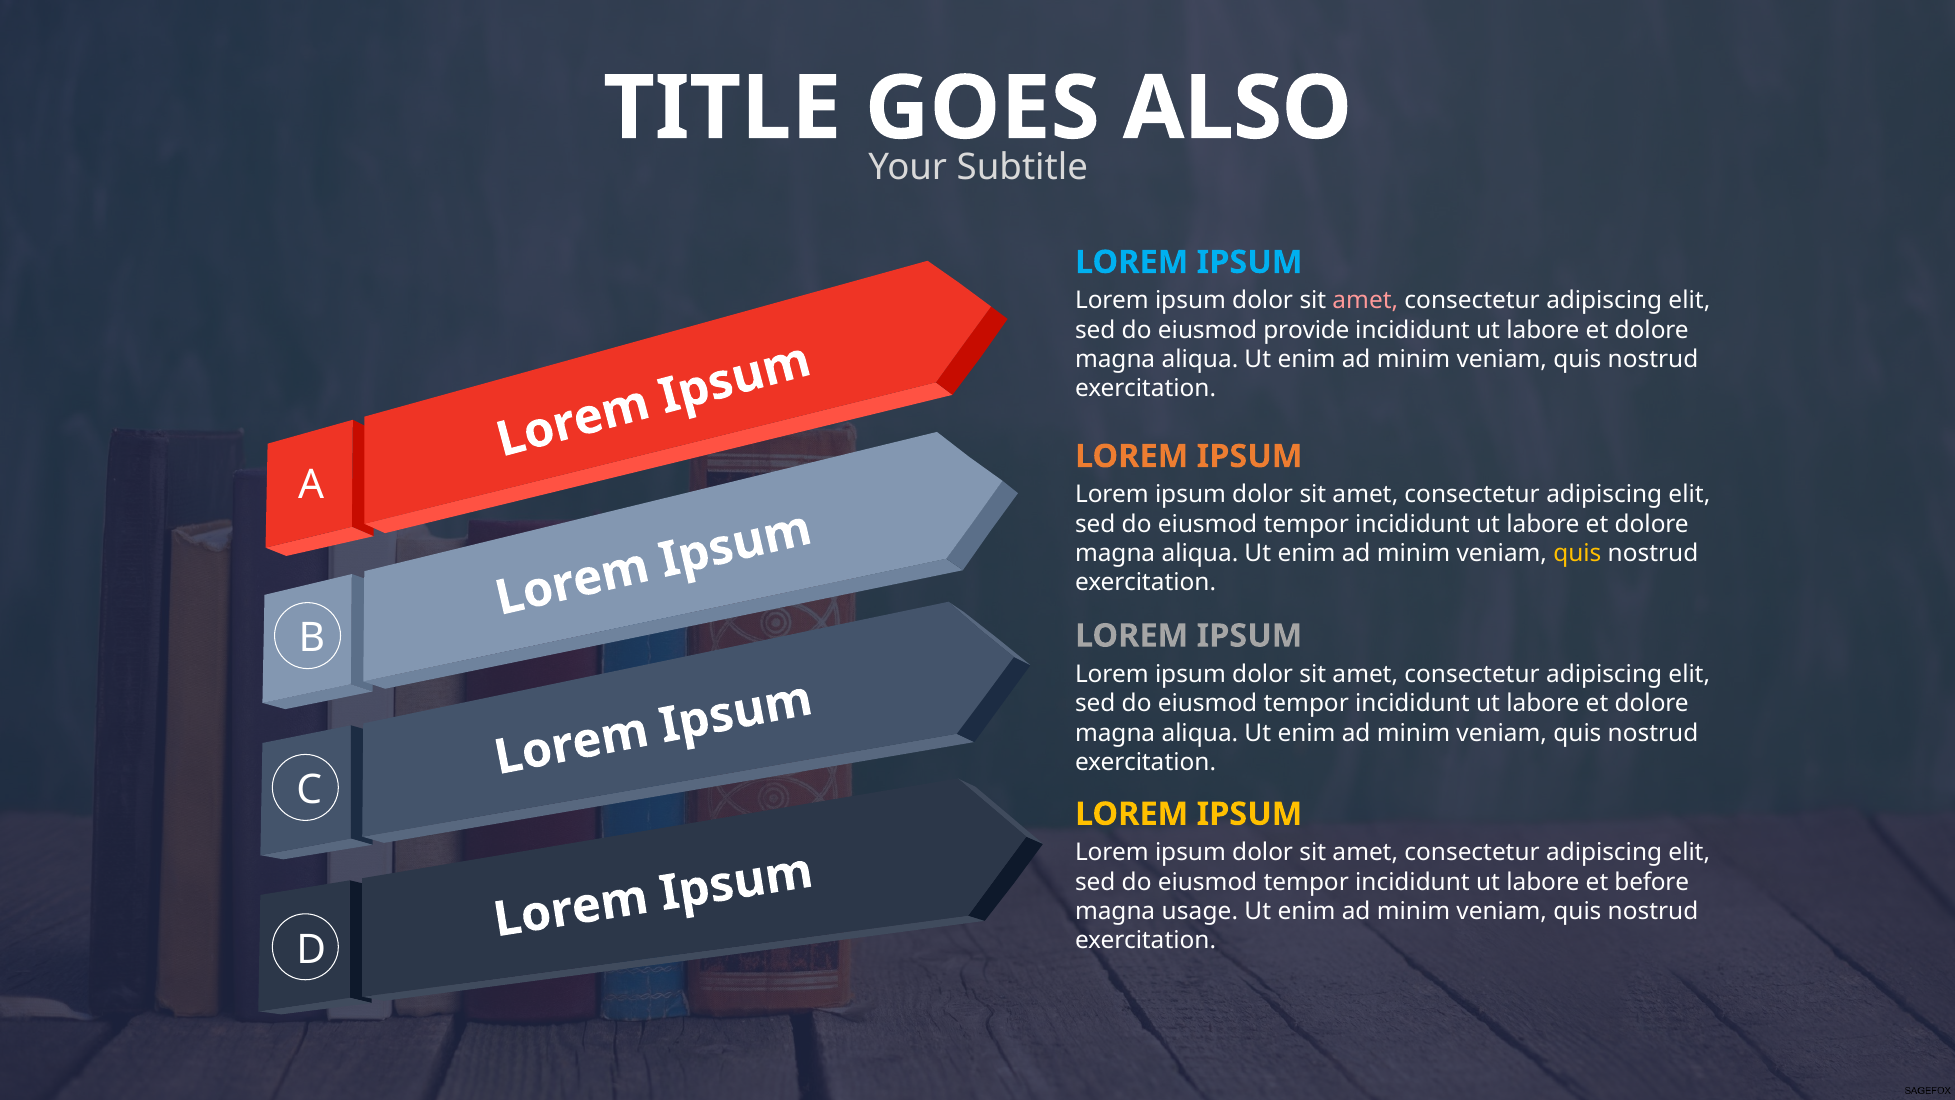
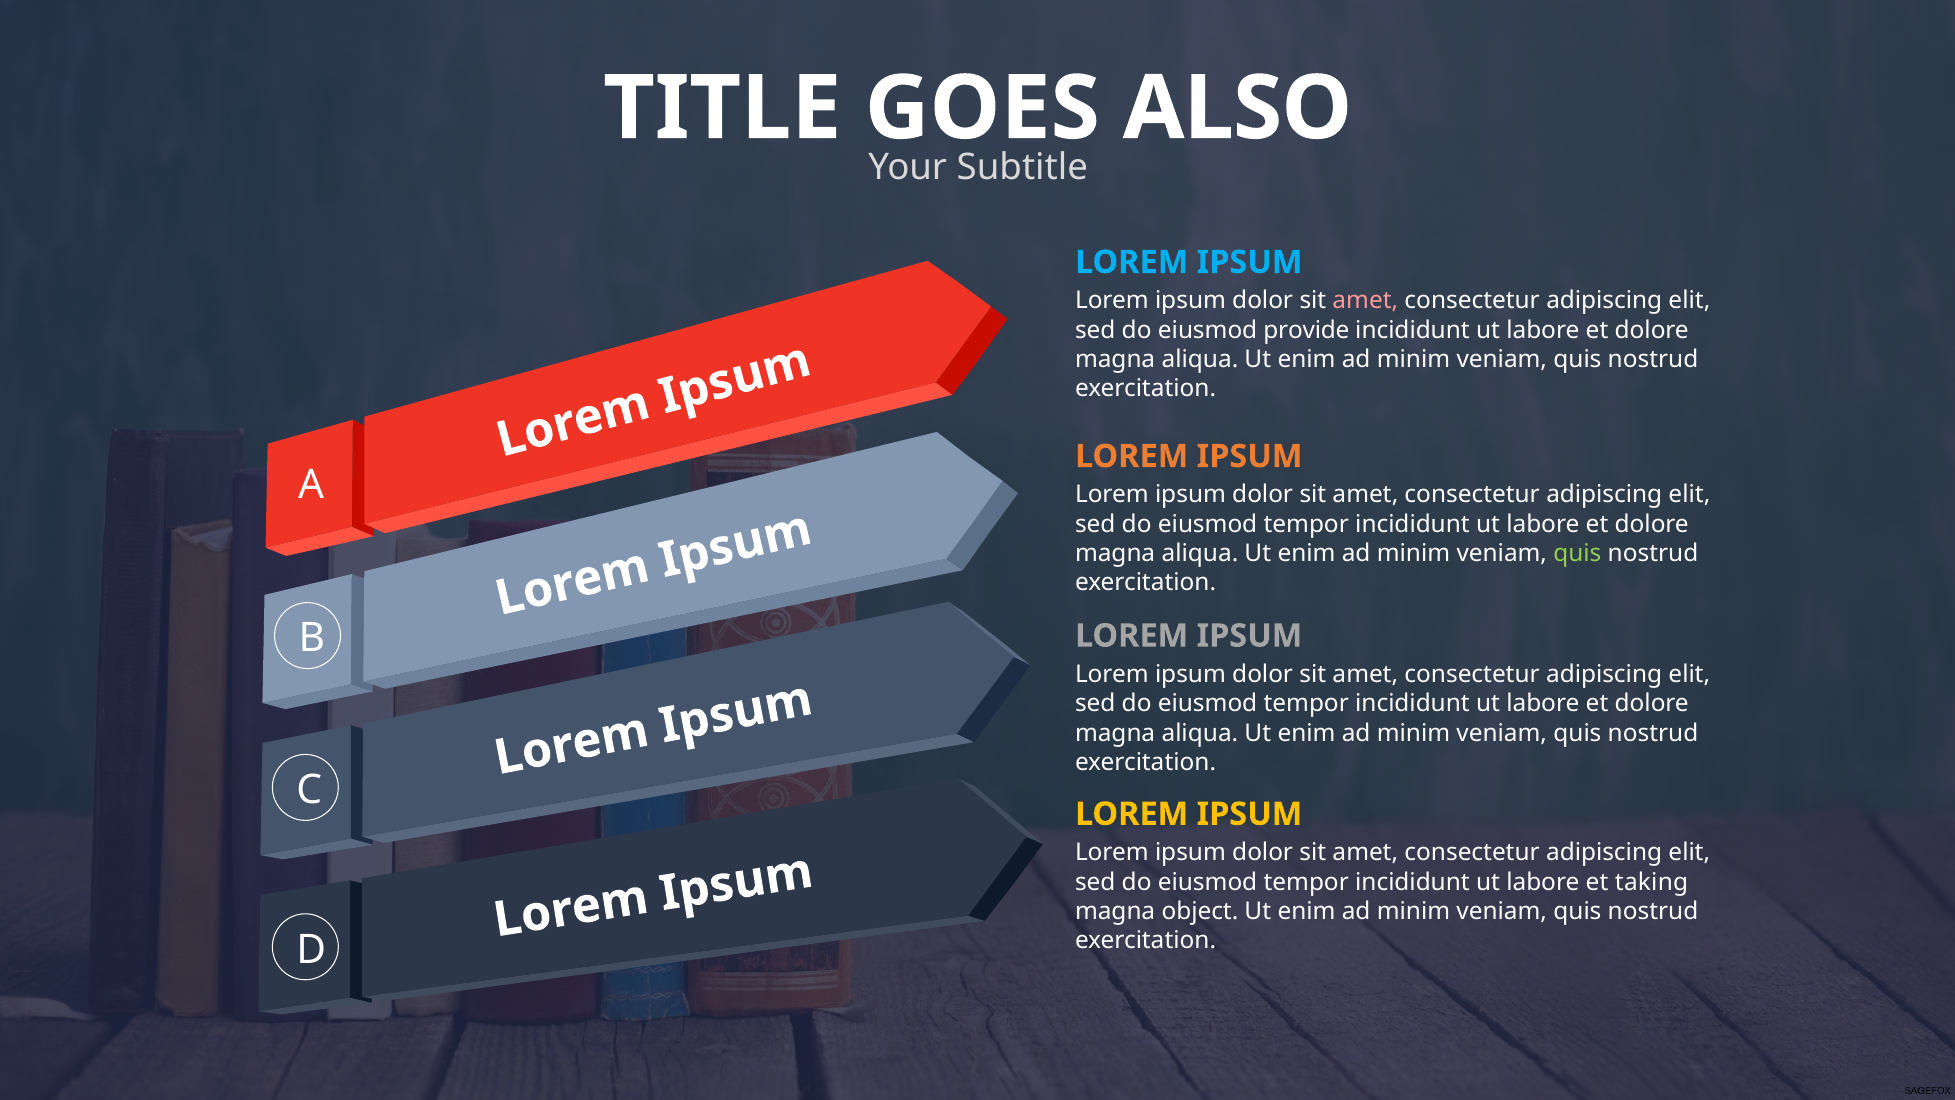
quis colour: yellow -> light green (1577, 553)
before: before -> taking (1652, 882)
usage: usage -> object (1200, 911)
